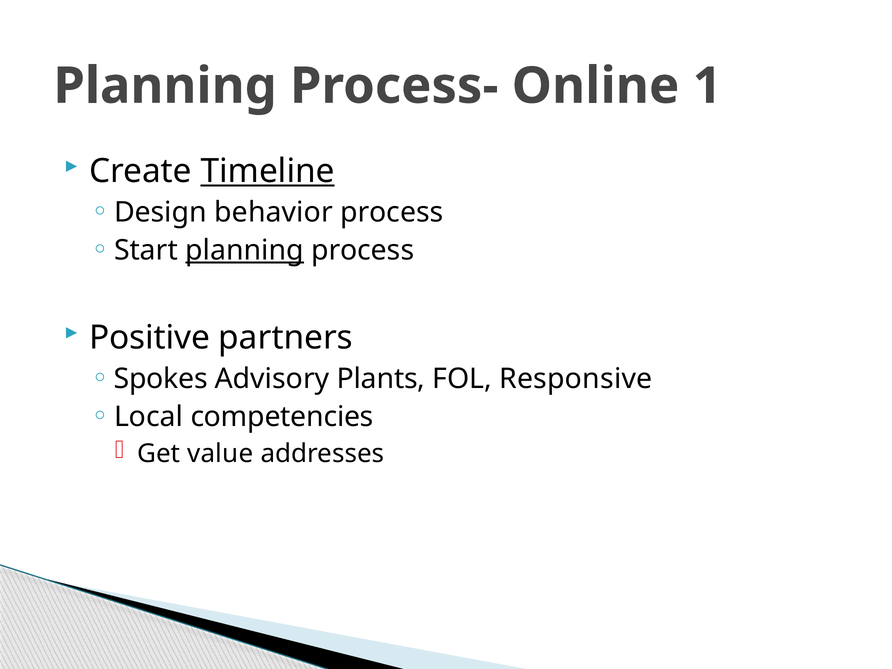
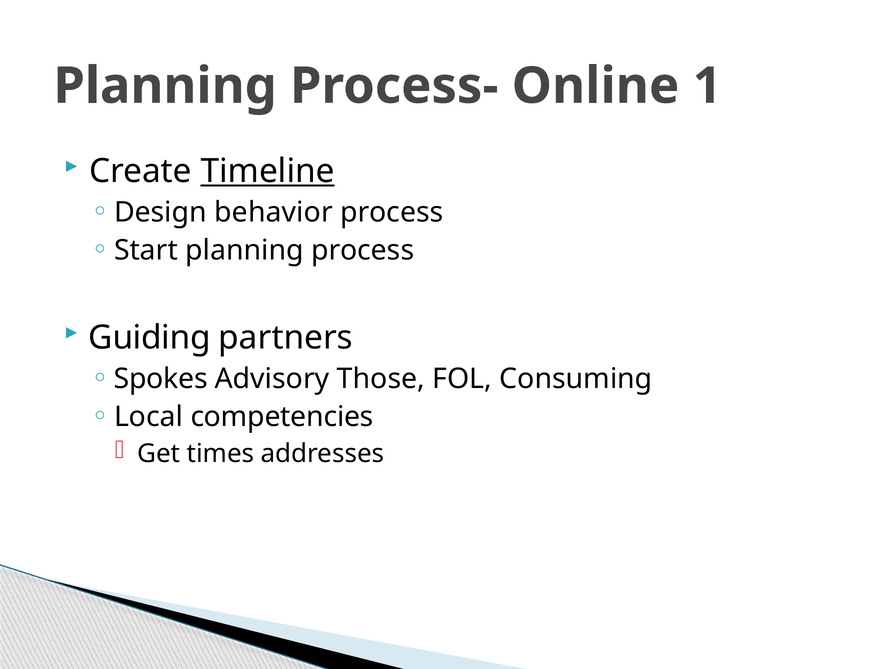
planning underline: present -> none (245, 250)
Positive: Positive -> Guiding (150, 338)
Plants: Plants -> Those (381, 379)
Responsive: Responsive -> Consuming (576, 379)
value: value -> times (220, 454)
